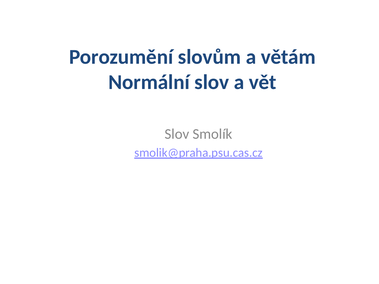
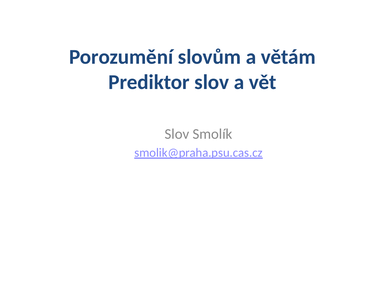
Normální: Normální -> Prediktor (149, 82)
